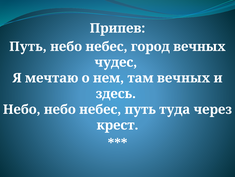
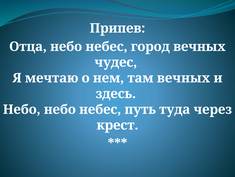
Путь: Путь -> Отца (28, 46)
